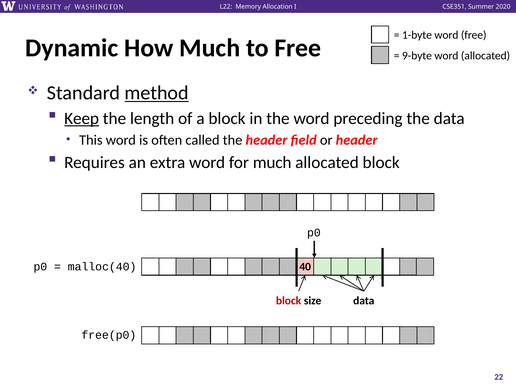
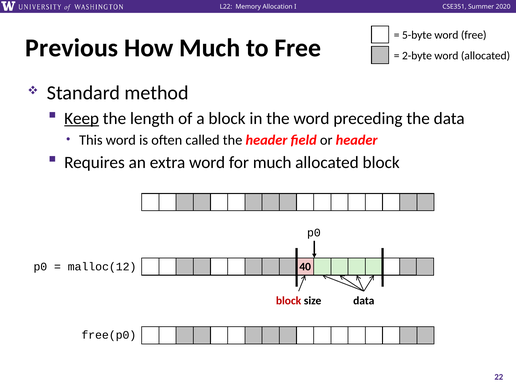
1-byte: 1-byte -> 5-byte (417, 35)
Dynamic: Dynamic -> Previous (72, 48)
9-byte: 9-byte -> 2-byte (417, 56)
method underline: present -> none (157, 93)
malloc(40: malloc(40 -> malloc(12 (102, 267)
